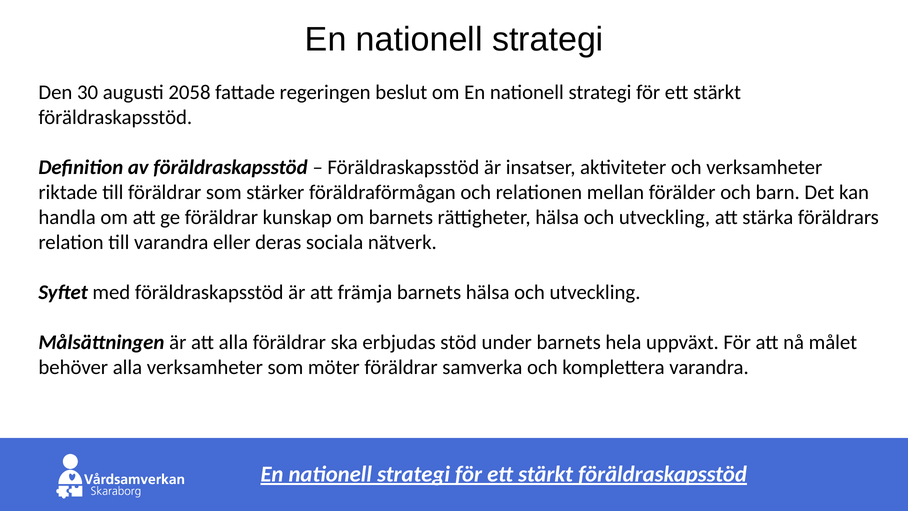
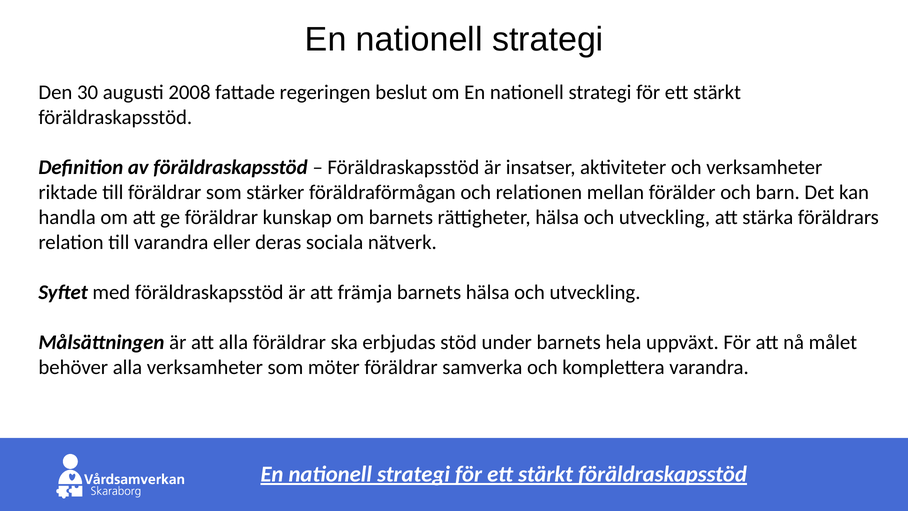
2058: 2058 -> 2008 (189, 93)
